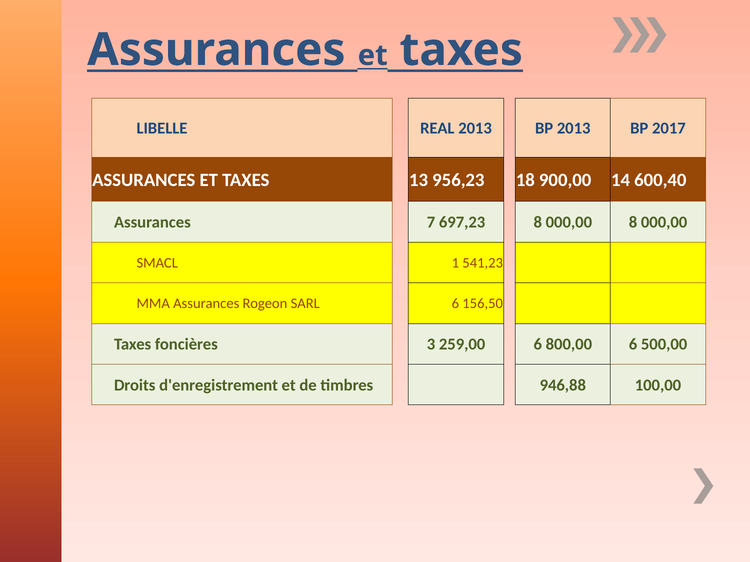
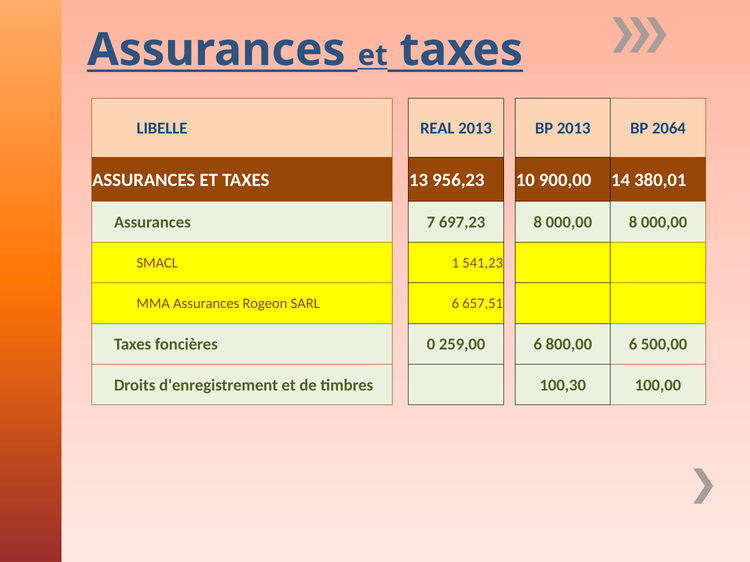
2017: 2017 -> 2064 (669, 128)
18: 18 -> 10 (525, 180)
600,40: 600,40 -> 380,01 (660, 180)
156,50: 156,50 -> 657,51 (483, 304)
3: 3 -> 0 (431, 345)
946,88: 946,88 -> 100,30 (563, 385)
